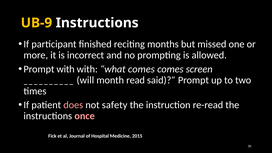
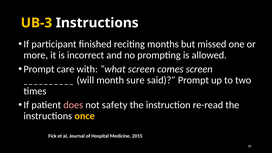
UB-9: UB-9 -> UB-3 (36, 23)
Prompt with: with -> care (66, 69)
what comes: comes -> screen (141, 69)
read: read -> sure (135, 80)
once colour: pink -> yellow (85, 116)
